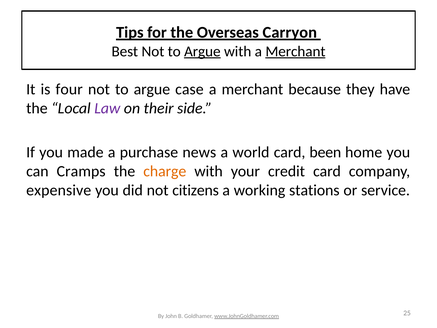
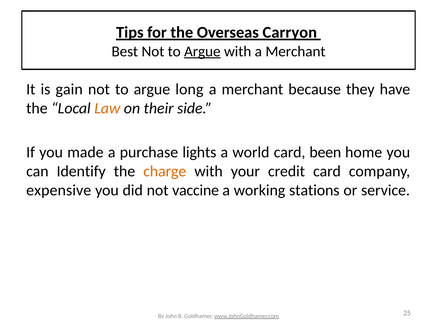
Merchant underline: present -> none (295, 51)
four: four -> gain (69, 89)
case: case -> long (189, 89)
Law colour: purple -> orange (107, 108)
news: news -> lights (199, 152)
Cramps: Cramps -> Identify (81, 171)
citizens: citizens -> vaccine (196, 190)
